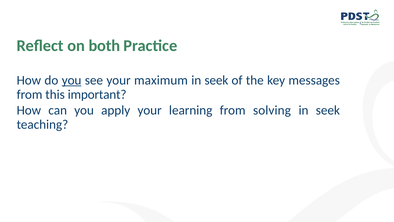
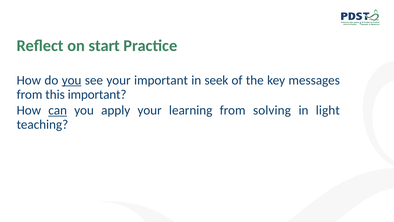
both: both -> start (104, 46)
your maximum: maximum -> important (161, 80)
can underline: none -> present (58, 110)
seek: seek -> light (328, 110)
